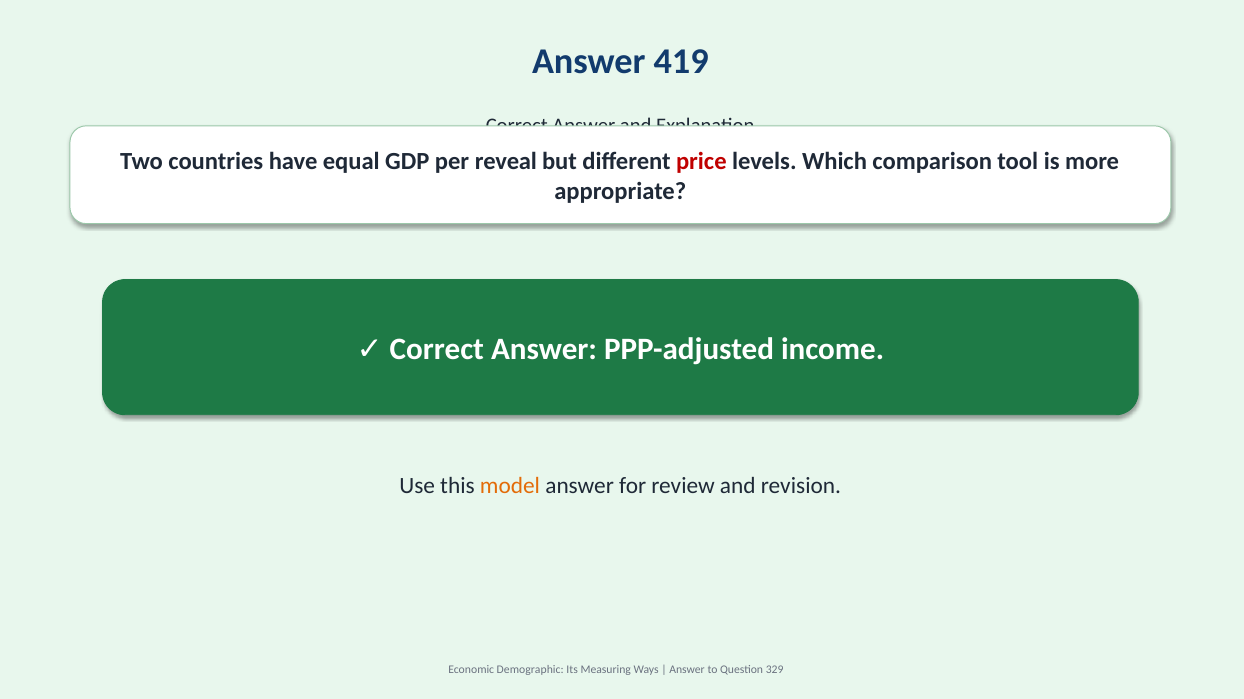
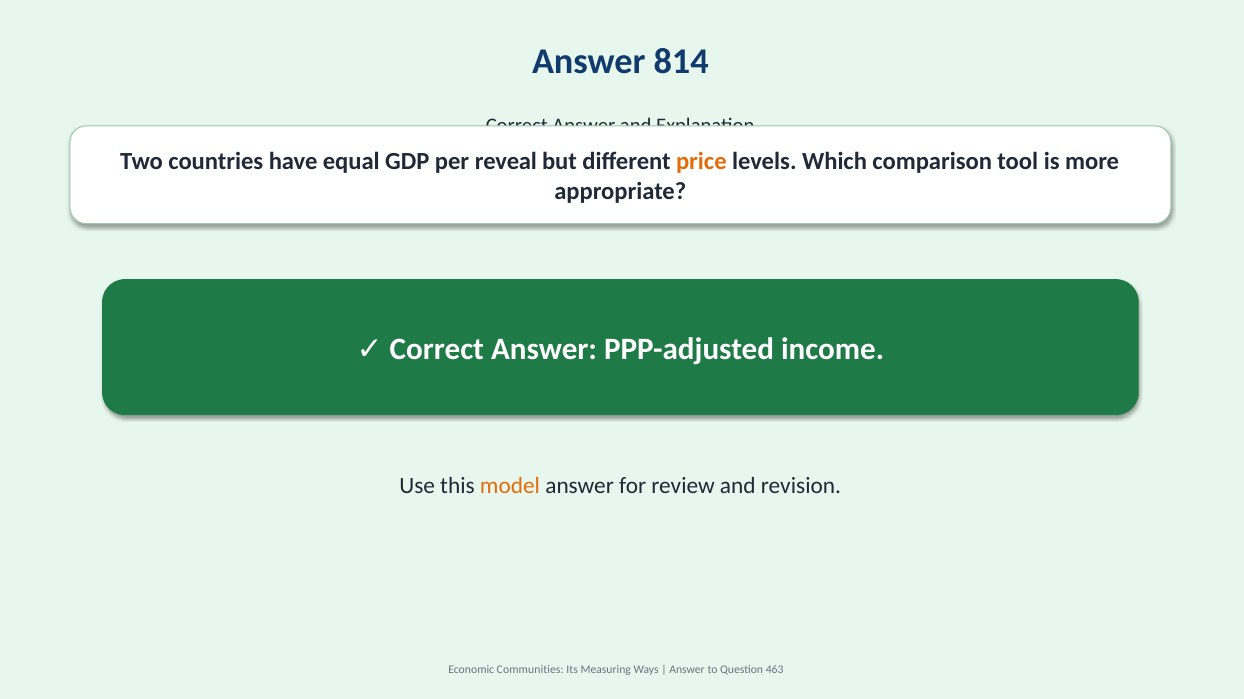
419: 419 -> 814 (681, 62)
price colour: red -> orange (701, 162)
Demographic: Demographic -> Communities (530, 670)
329: 329 -> 463 (775, 670)
